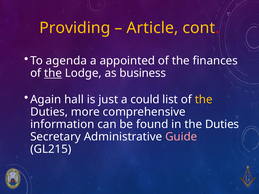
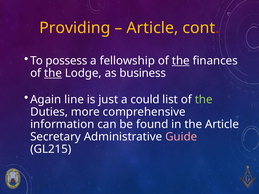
agenda: agenda -> possess (67, 61)
appointed: appointed -> fellowship (127, 61)
the underline: none -> present (181, 61)
hall: hall -> line (74, 100)
the colour: yellow -> light green (204, 100)
in the Duties: Duties -> Article (222, 124)
